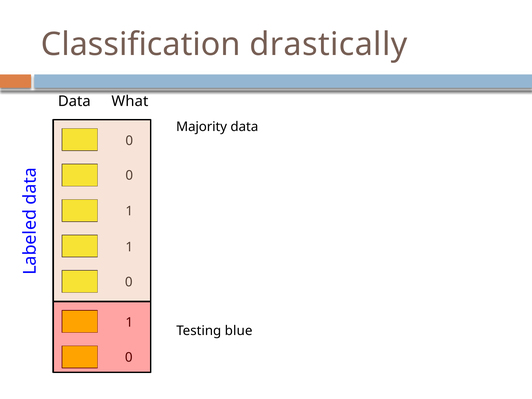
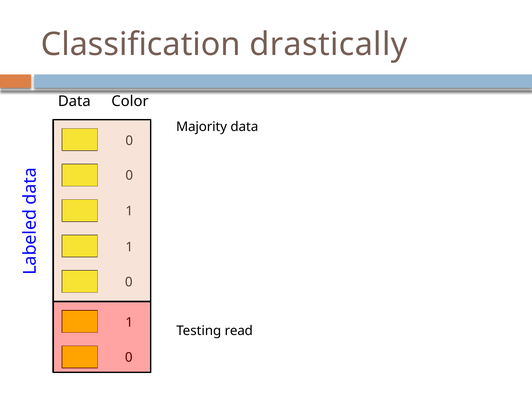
What: What -> Color (130, 101)
blue: blue -> read (239, 331)
